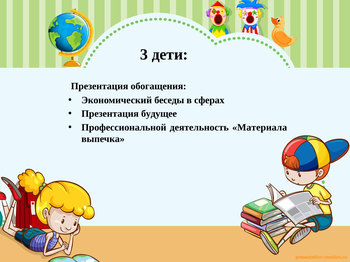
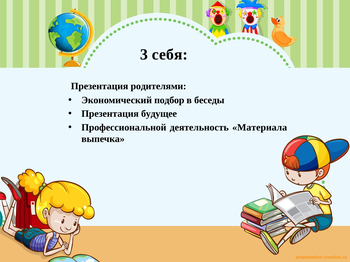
дети: дети -> себя (170, 55)
обогащения: обогащения -> родителями (159, 86)
беседы: беседы -> подбор (169, 100)
сферах: сферах -> беседы (209, 100)
